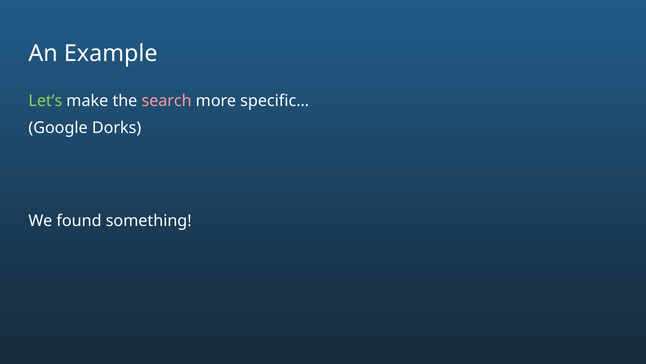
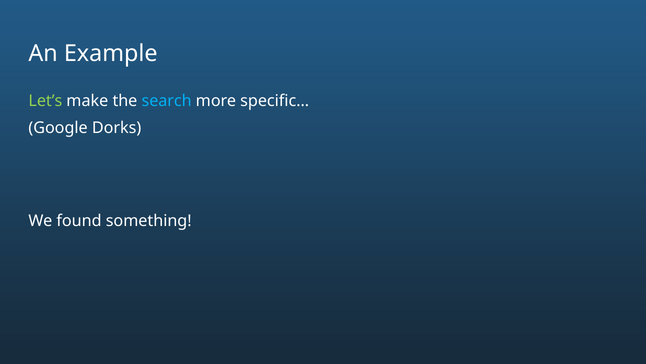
search colour: pink -> light blue (167, 101)
